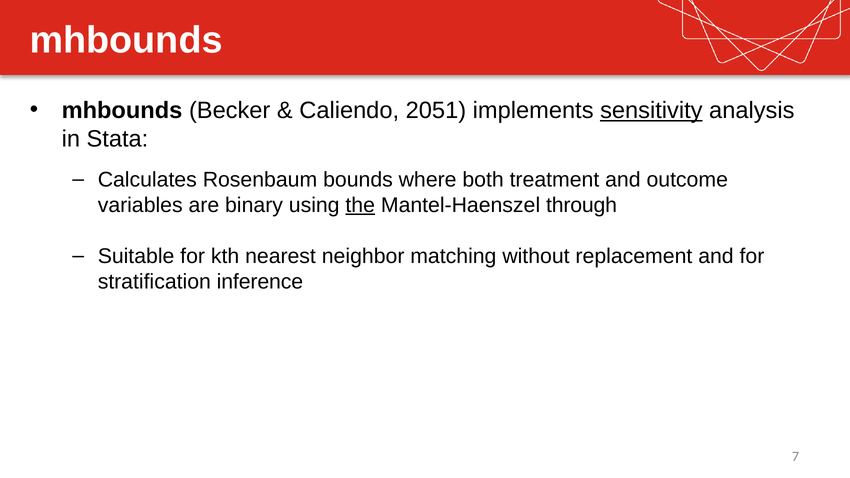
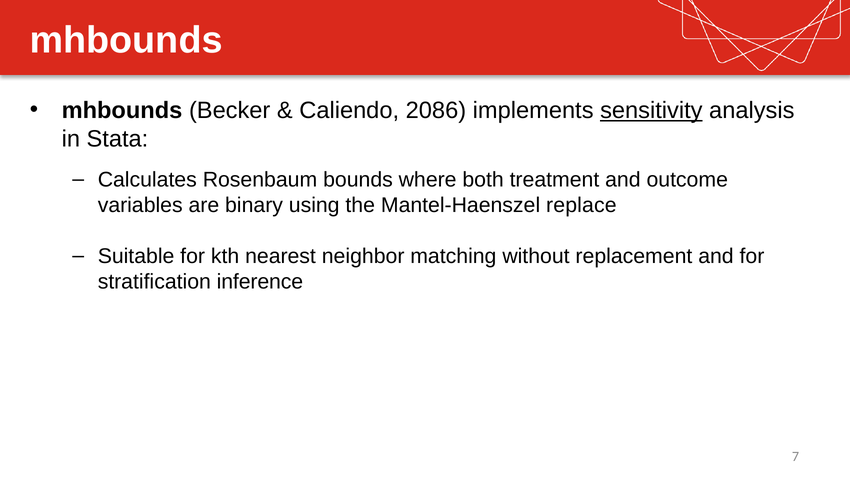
2051: 2051 -> 2086 (436, 110)
the underline: present -> none (360, 205)
through: through -> replace (581, 205)
